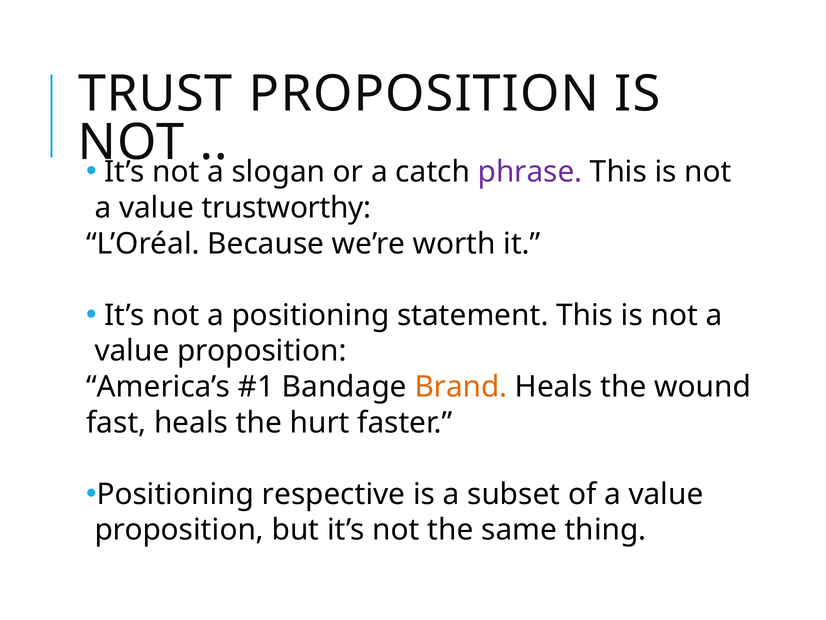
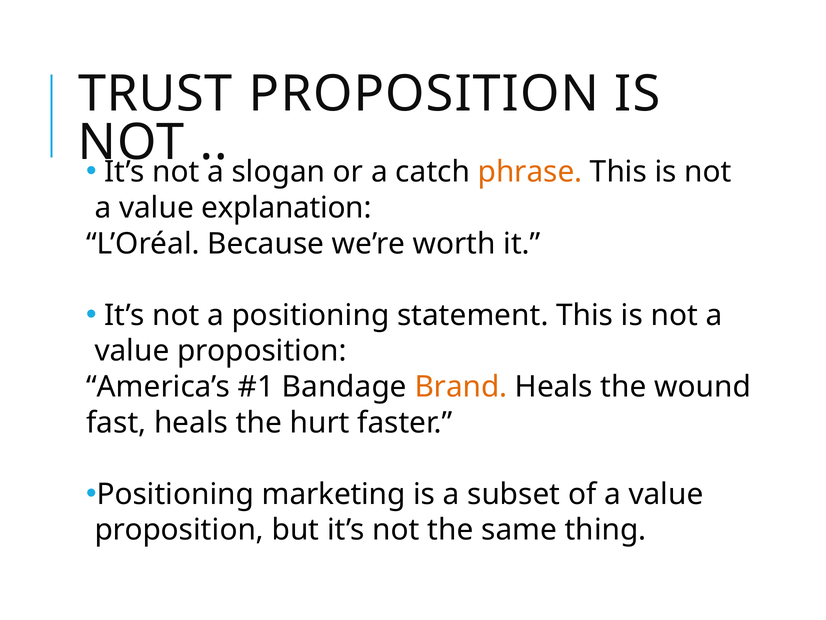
phrase colour: purple -> orange (530, 172)
trustworthy: trustworthy -> explanation (287, 208)
respective: respective -> marketing (334, 494)
